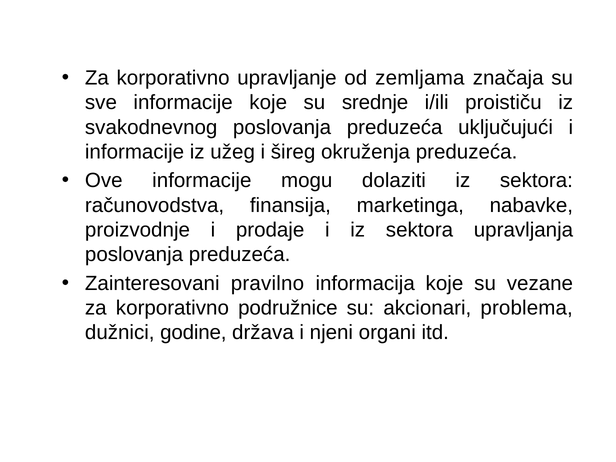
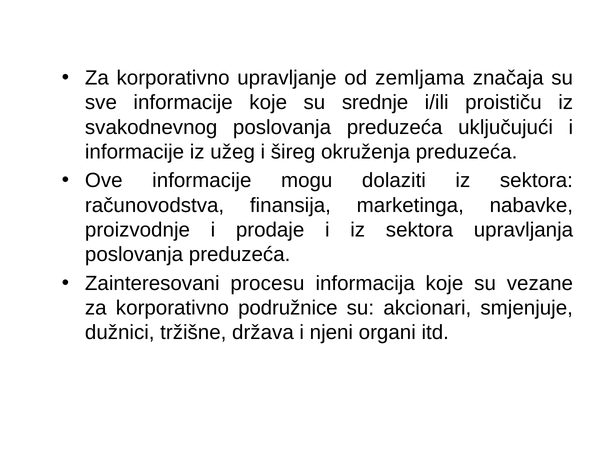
pravilno: pravilno -> procesu (267, 283)
problema: problema -> smjenjuje (527, 308)
godine: godine -> tržišne (193, 333)
